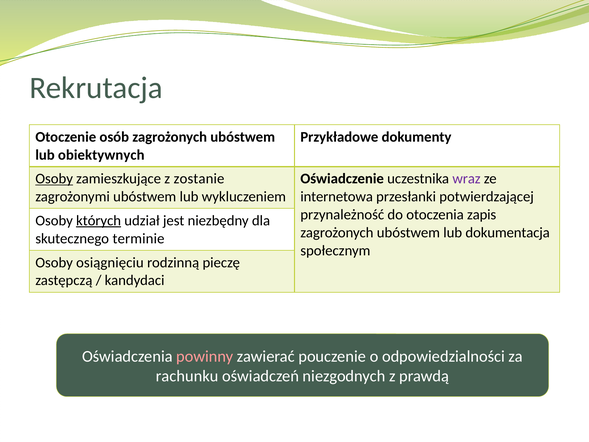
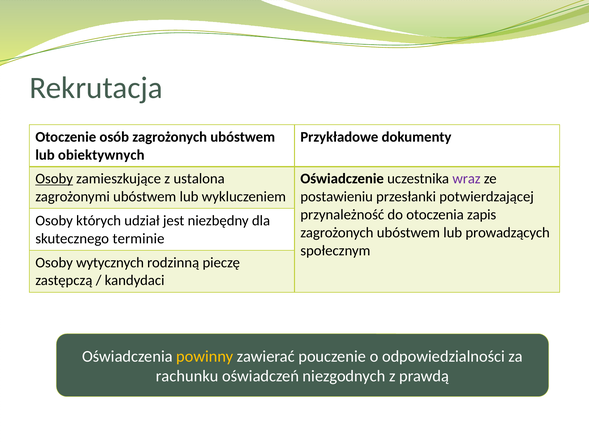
zostanie: zostanie -> ustalona (199, 179)
internetowa: internetowa -> postawieniu (337, 197)
których underline: present -> none (99, 220)
dokumentacja: dokumentacja -> prowadzących (508, 233)
osiągnięciu: osiągnięciu -> wytycznych (110, 262)
powinny colour: pink -> yellow (205, 356)
